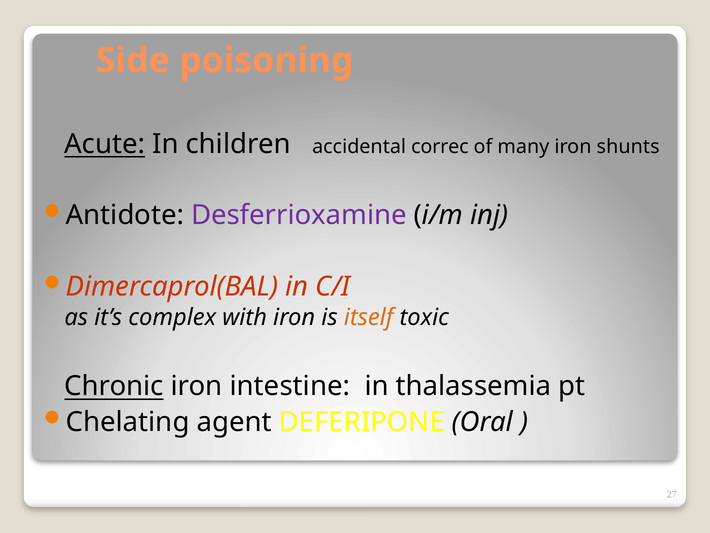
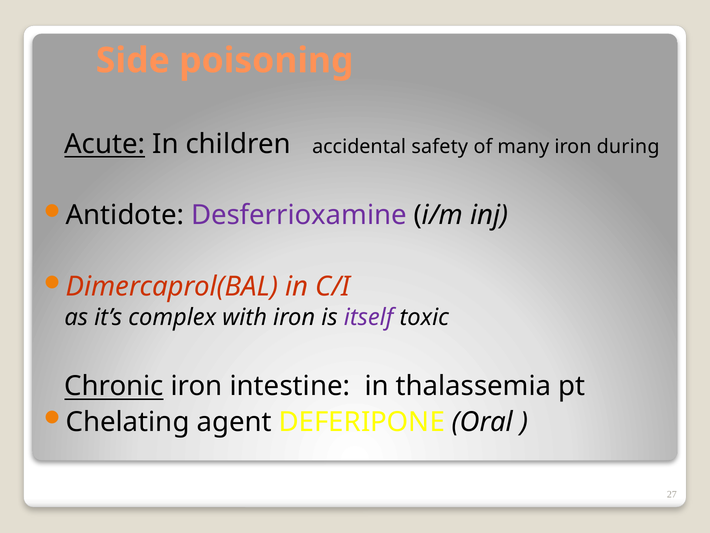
correc: correc -> safety (440, 147)
shunts: shunts -> during (628, 147)
itself colour: orange -> purple (369, 317)
